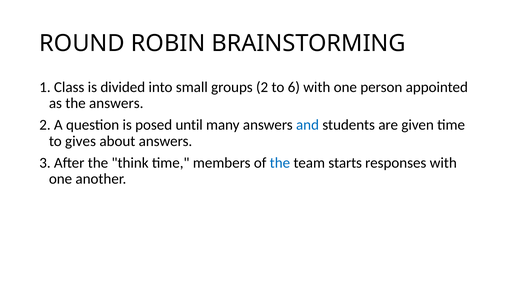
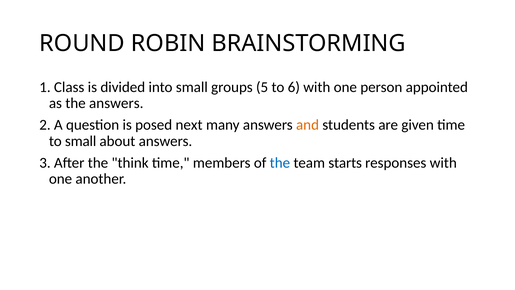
groups 2: 2 -> 5 (262, 87)
until: until -> next (189, 125)
and colour: blue -> orange (308, 125)
to gives: gives -> small (81, 141)
